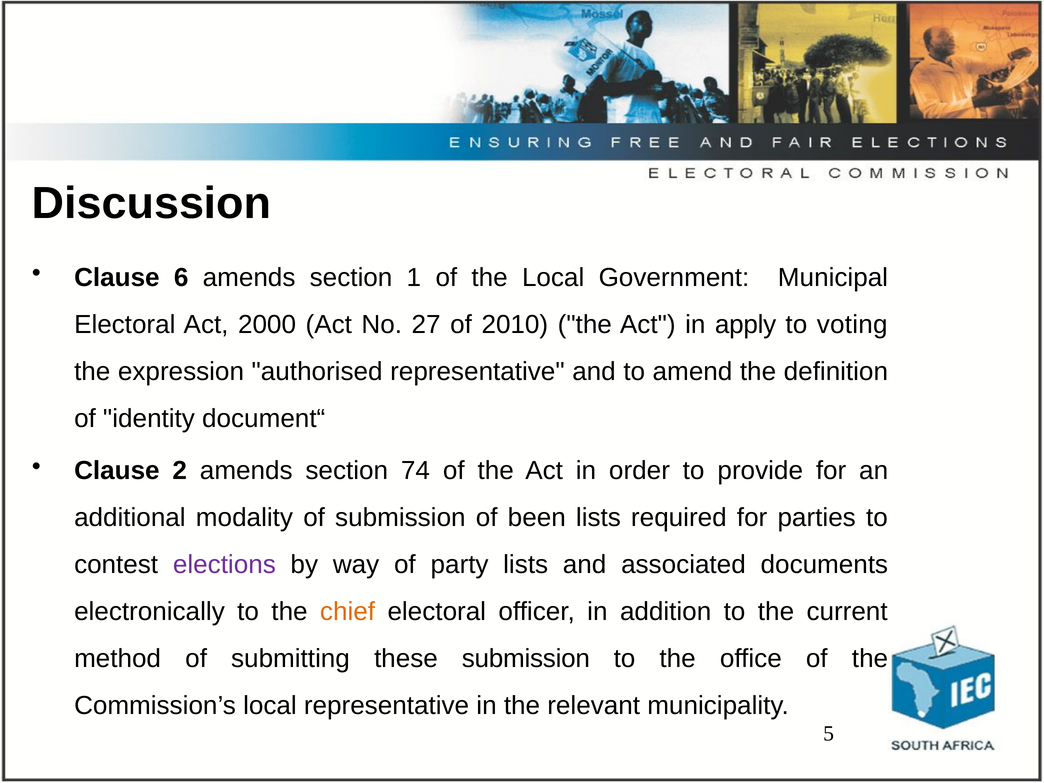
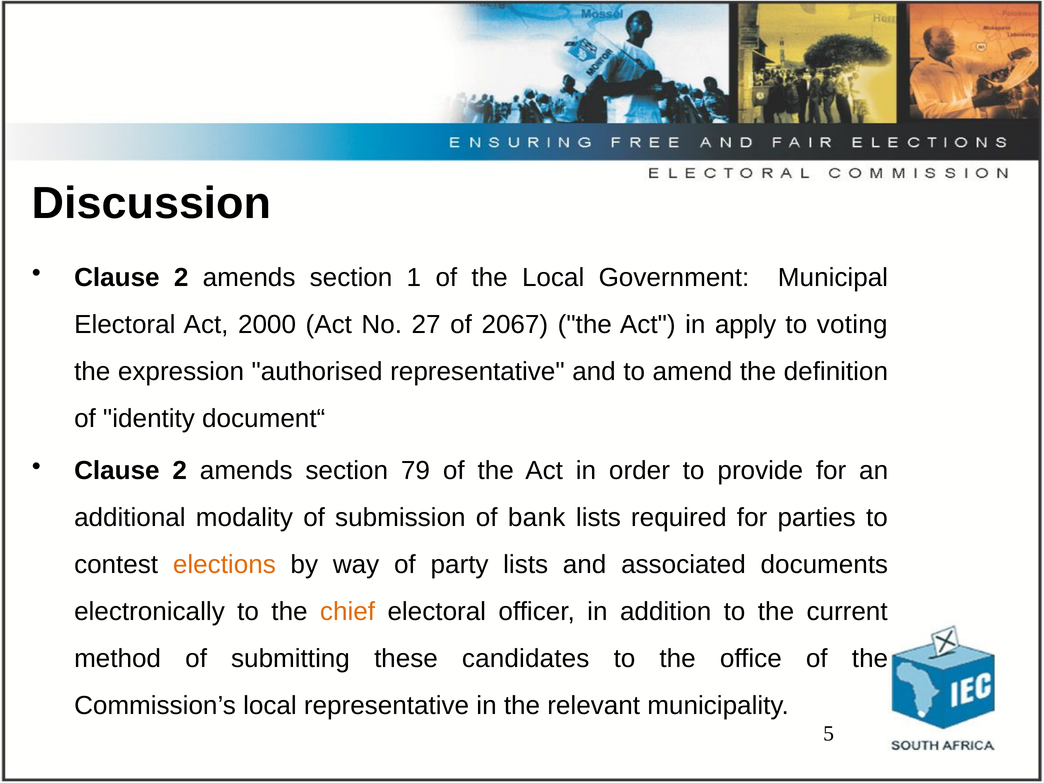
6: 6 -> 2 (181, 278)
2010: 2010 -> 2067 (515, 325)
74: 74 -> 79 (415, 471)
been: been -> bank (537, 518)
elections colour: purple -> orange (224, 565)
these submission: submission -> candidates (526, 659)
